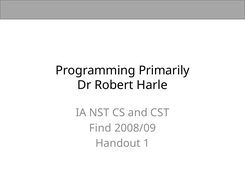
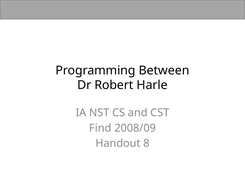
Primarily: Primarily -> Between (164, 70)
1: 1 -> 8 (146, 143)
